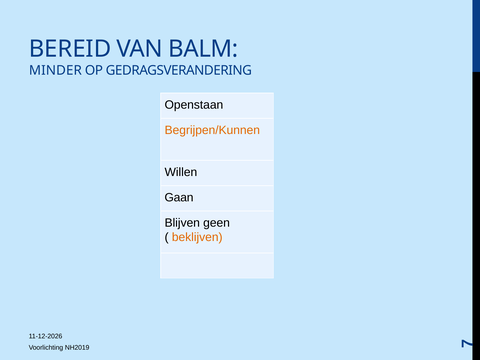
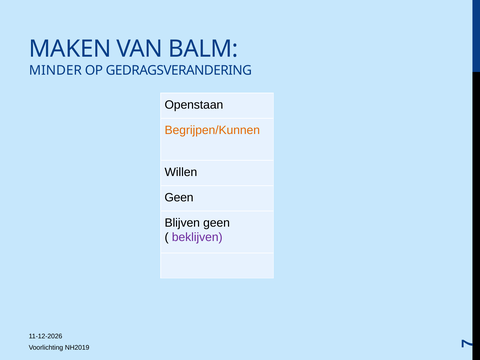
BEREID: BEREID -> MAKEN (70, 49)
Gaan: Gaan -> Geen (179, 197)
beklijven colour: orange -> purple (197, 237)
